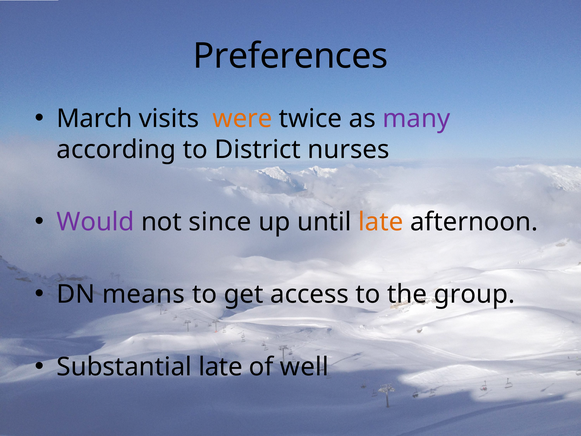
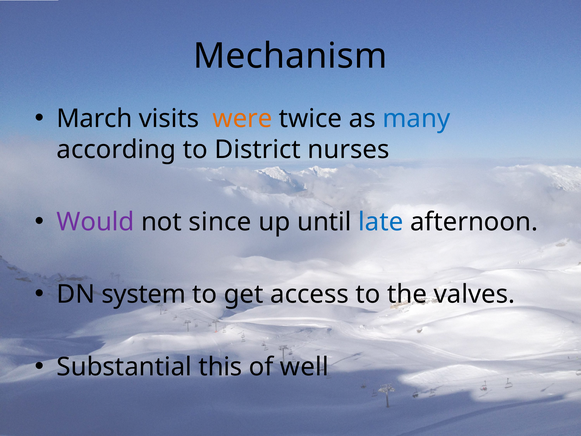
Preferences: Preferences -> Mechanism (290, 56)
many colour: purple -> blue (416, 119)
late colour: orange -> blue (381, 222)
means: means -> system (144, 294)
group: group -> valves (474, 294)
Substantial late: late -> this (220, 367)
